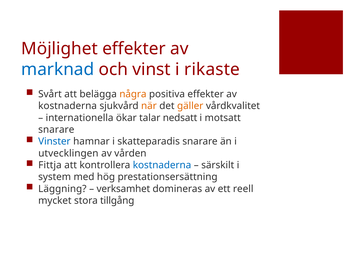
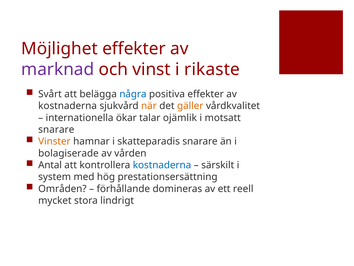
marknad colour: blue -> purple (58, 69)
några colour: orange -> blue (133, 94)
nedsatt: nedsatt -> ojämlik (180, 118)
Vinster colour: blue -> orange (54, 141)
utvecklingen: utvecklingen -> bolagiserade (68, 153)
Fittja: Fittja -> Antal (50, 165)
Läggning: Läggning -> Områden (62, 188)
verksamhet: verksamhet -> förhållande (123, 188)
tillgång: tillgång -> lindrigt (117, 200)
